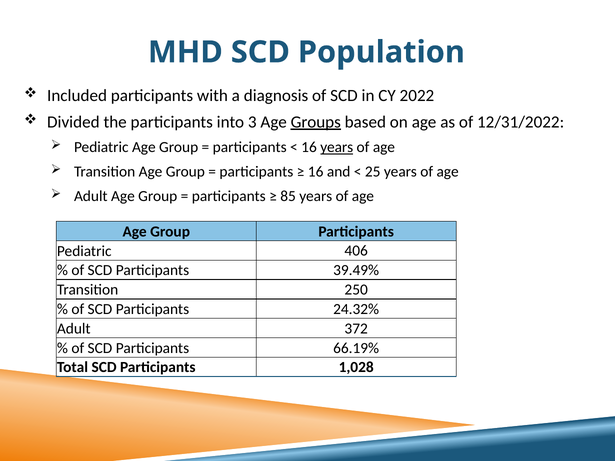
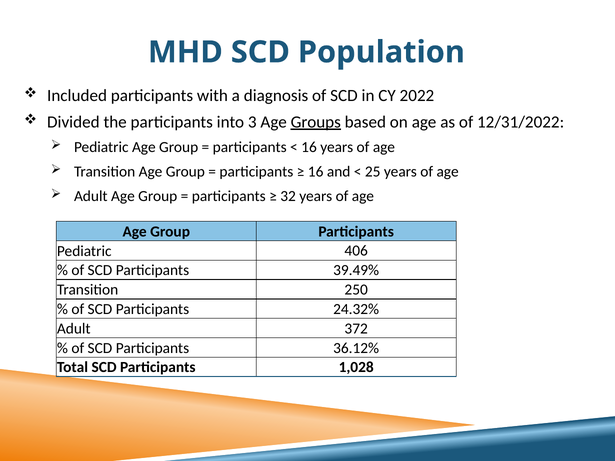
years underline: present -> none (337, 147)
85: 85 -> 32 (288, 196)
66.19%: 66.19% -> 36.12% (356, 348)
